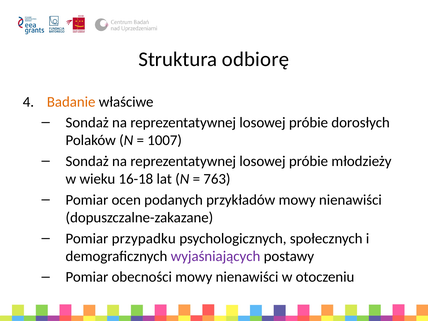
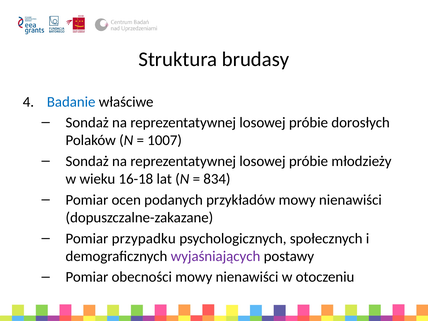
odbiorę: odbiorę -> brudasy (256, 59)
Badanie colour: orange -> blue (71, 102)
763: 763 -> 834 (217, 179)
